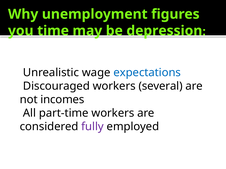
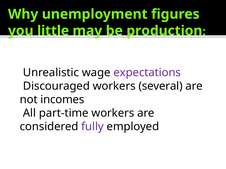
time: time -> little (53, 31)
depression: depression -> production (164, 31)
expectations colour: blue -> purple (147, 73)
